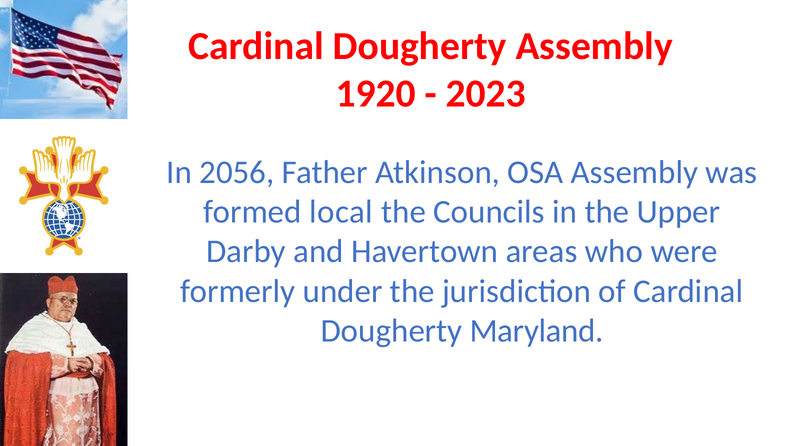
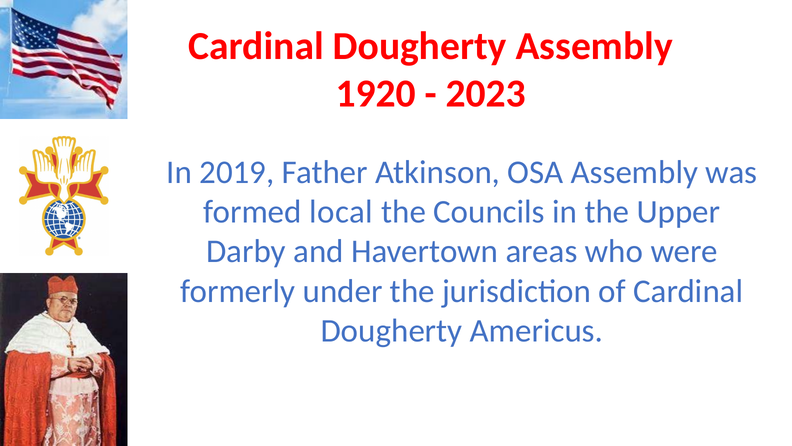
2056: 2056 -> 2019 (237, 172)
Maryland: Maryland -> Americus (536, 330)
